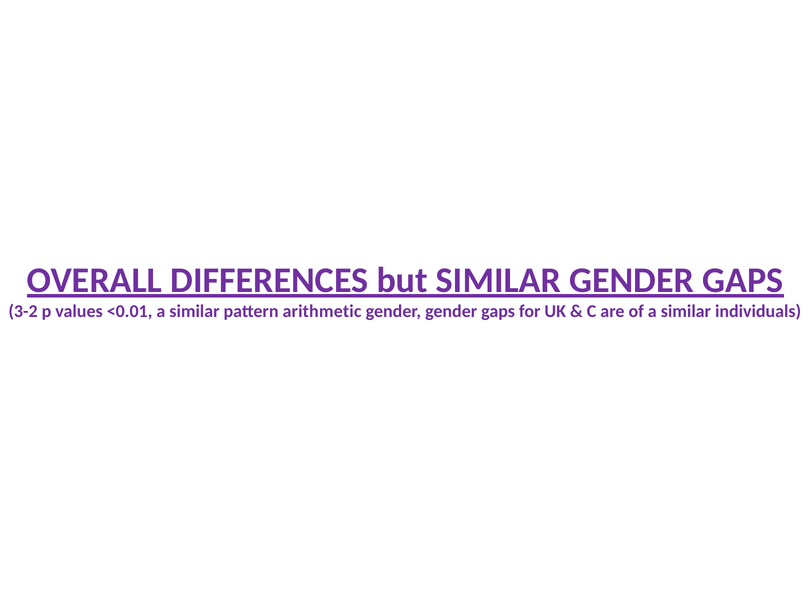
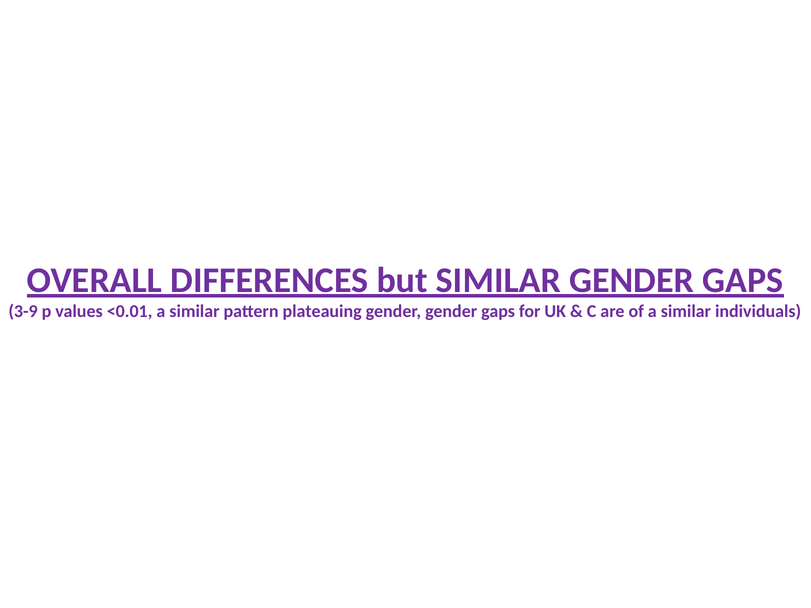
3-2: 3-2 -> 3-9 (23, 312)
arithmetic: arithmetic -> plateauing (322, 312)
